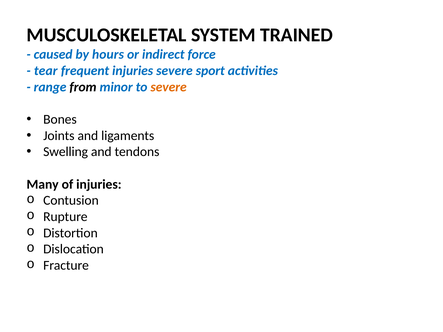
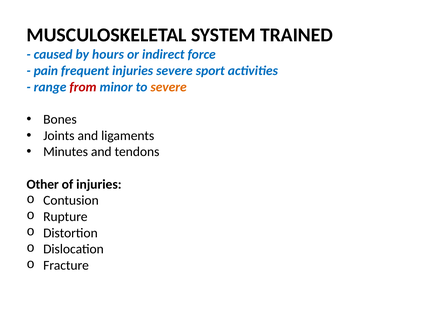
tear: tear -> pain (46, 71)
from colour: black -> red (83, 87)
Swelling: Swelling -> Minutes (66, 152)
Many: Many -> Other (43, 184)
